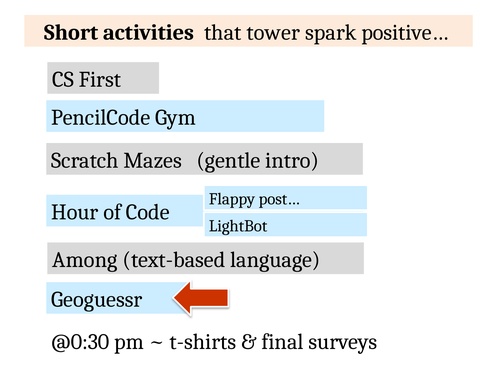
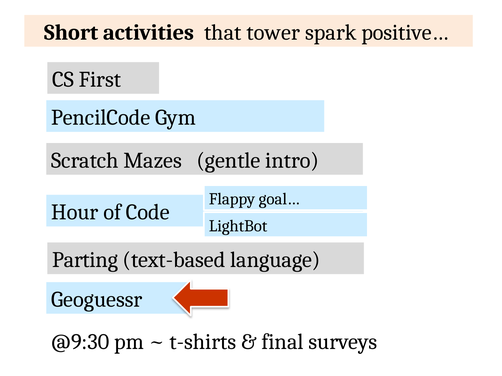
post…: post… -> goal… (279, 199)
Among: Among -> Parting (85, 260)
@0:30: @0:30 -> @9:30 (80, 342)
